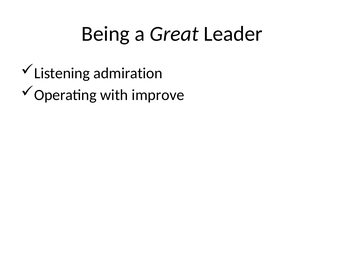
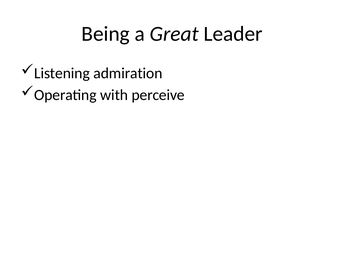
improve: improve -> perceive (158, 95)
